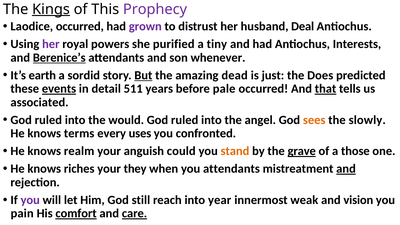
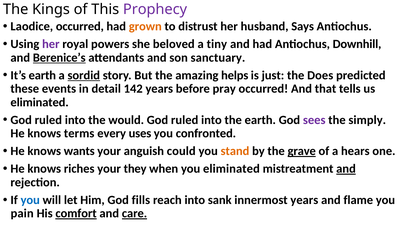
Kings underline: present -> none (51, 9)
grown colour: purple -> orange (145, 26)
Deal: Deal -> Says (303, 26)
purified: purified -> beloved (174, 44)
Interests: Interests -> Downhill (357, 44)
whenever: whenever -> sanctuary (218, 58)
sordid underline: none -> present (84, 75)
But underline: present -> none (143, 75)
dead: dead -> helps (235, 75)
events underline: present -> none (59, 89)
511: 511 -> 142 (133, 89)
pale: pale -> pray (224, 89)
that underline: present -> none (326, 89)
associated: associated -> eliminated (40, 102)
the angel: angel -> earth (260, 120)
sees colour: orange -> purple (314, 120)
slowly: slowly -> simply (367, 120)
realm: realm -> wants (79, 151)
those: those -> hears (355, 151)
you attendants: attendants -> eliminated (231, 169)
you colour: purple -> blue (30, 200)
still: still -> fills (141, 200)
year: year -> sank (220, 200)
innermost weak: weak -> years (304, 200)
vision: vision -> flame (358, 200)
